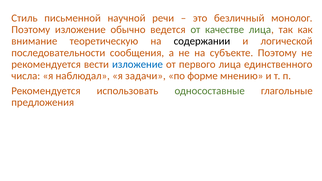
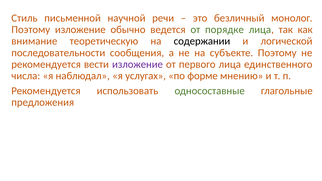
качестве: качестве -> порядке (224, 30)
изложение colour: blue -> purple (137, 64)
задачи: задачи -> услугах (146, 76)
